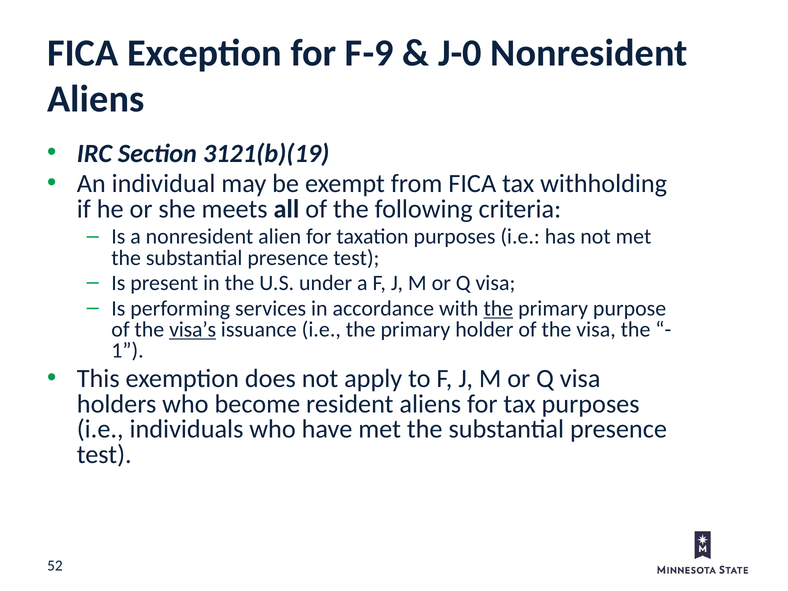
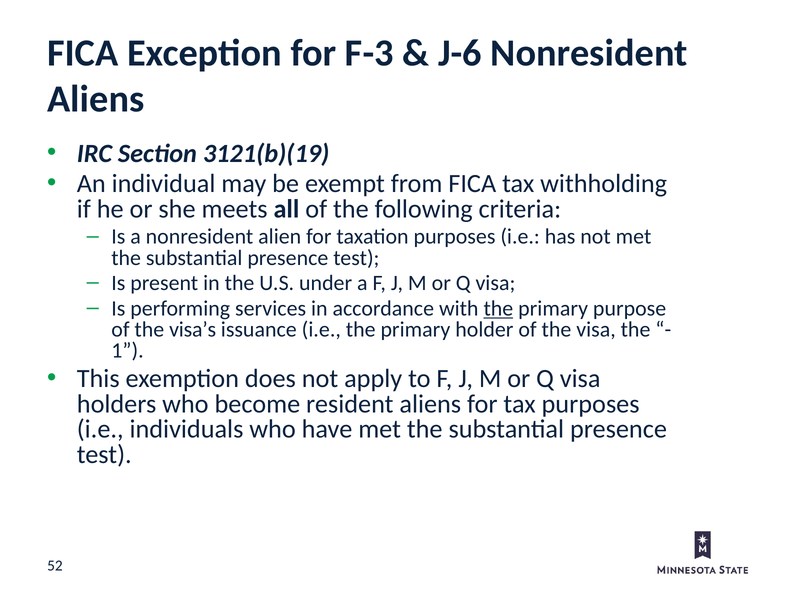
F-9: F-9 -> F-3 (369, 53)
J-0: J-0 -> J-6 (460, 53)
visa’s underline: present -> none (193, 330)
